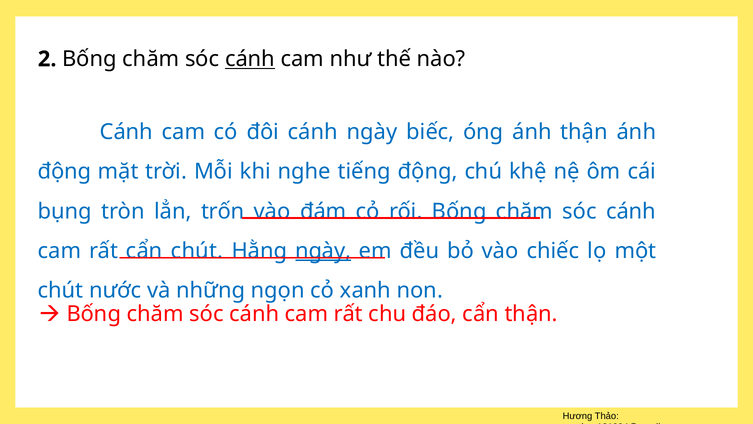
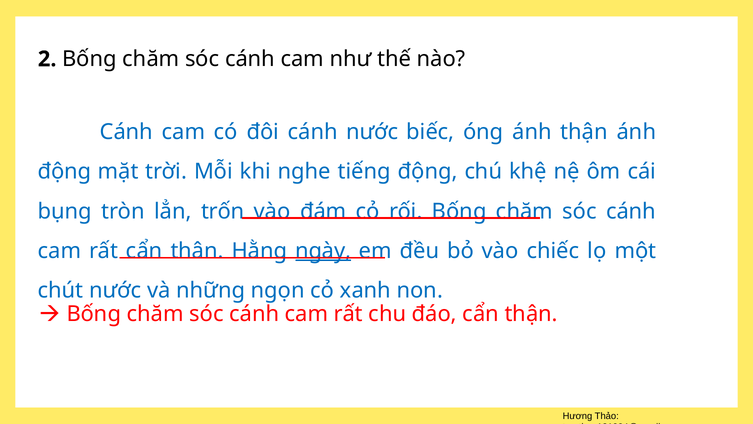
cánh underline: present -> none (250, 59)
cánh ngày: ngày -> nước (372, 132)
cẩn chút: chút -> thân (197, 251)
